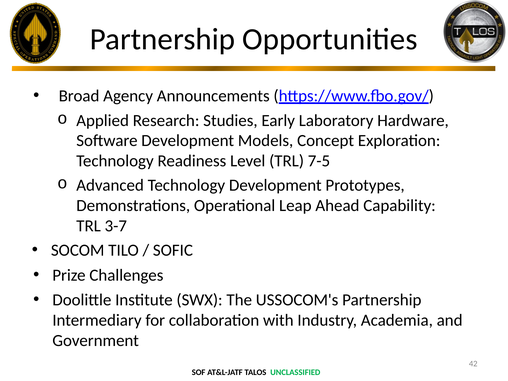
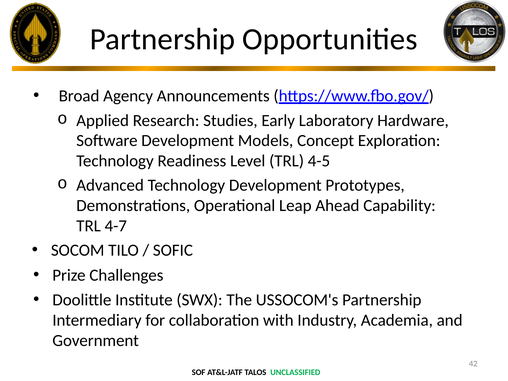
7-5: 7-5 -> 4-5 (319, 161)
3-7: 3-7 -> 4-7 (116, 226)
